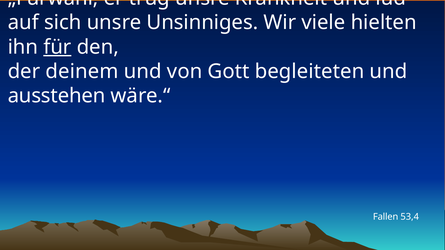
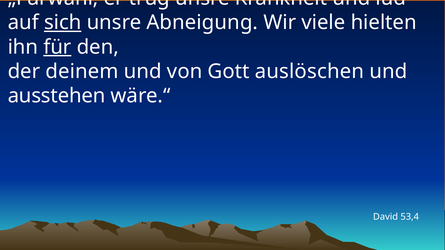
sich underline: none -> present (63, 23)
Unsinniges: Unsinniges -> Abneigung (202, 23)
begleiteten: begleiteten -> auslöschen (309, 72)
Fallen: Fallen -> David (386, 217)
